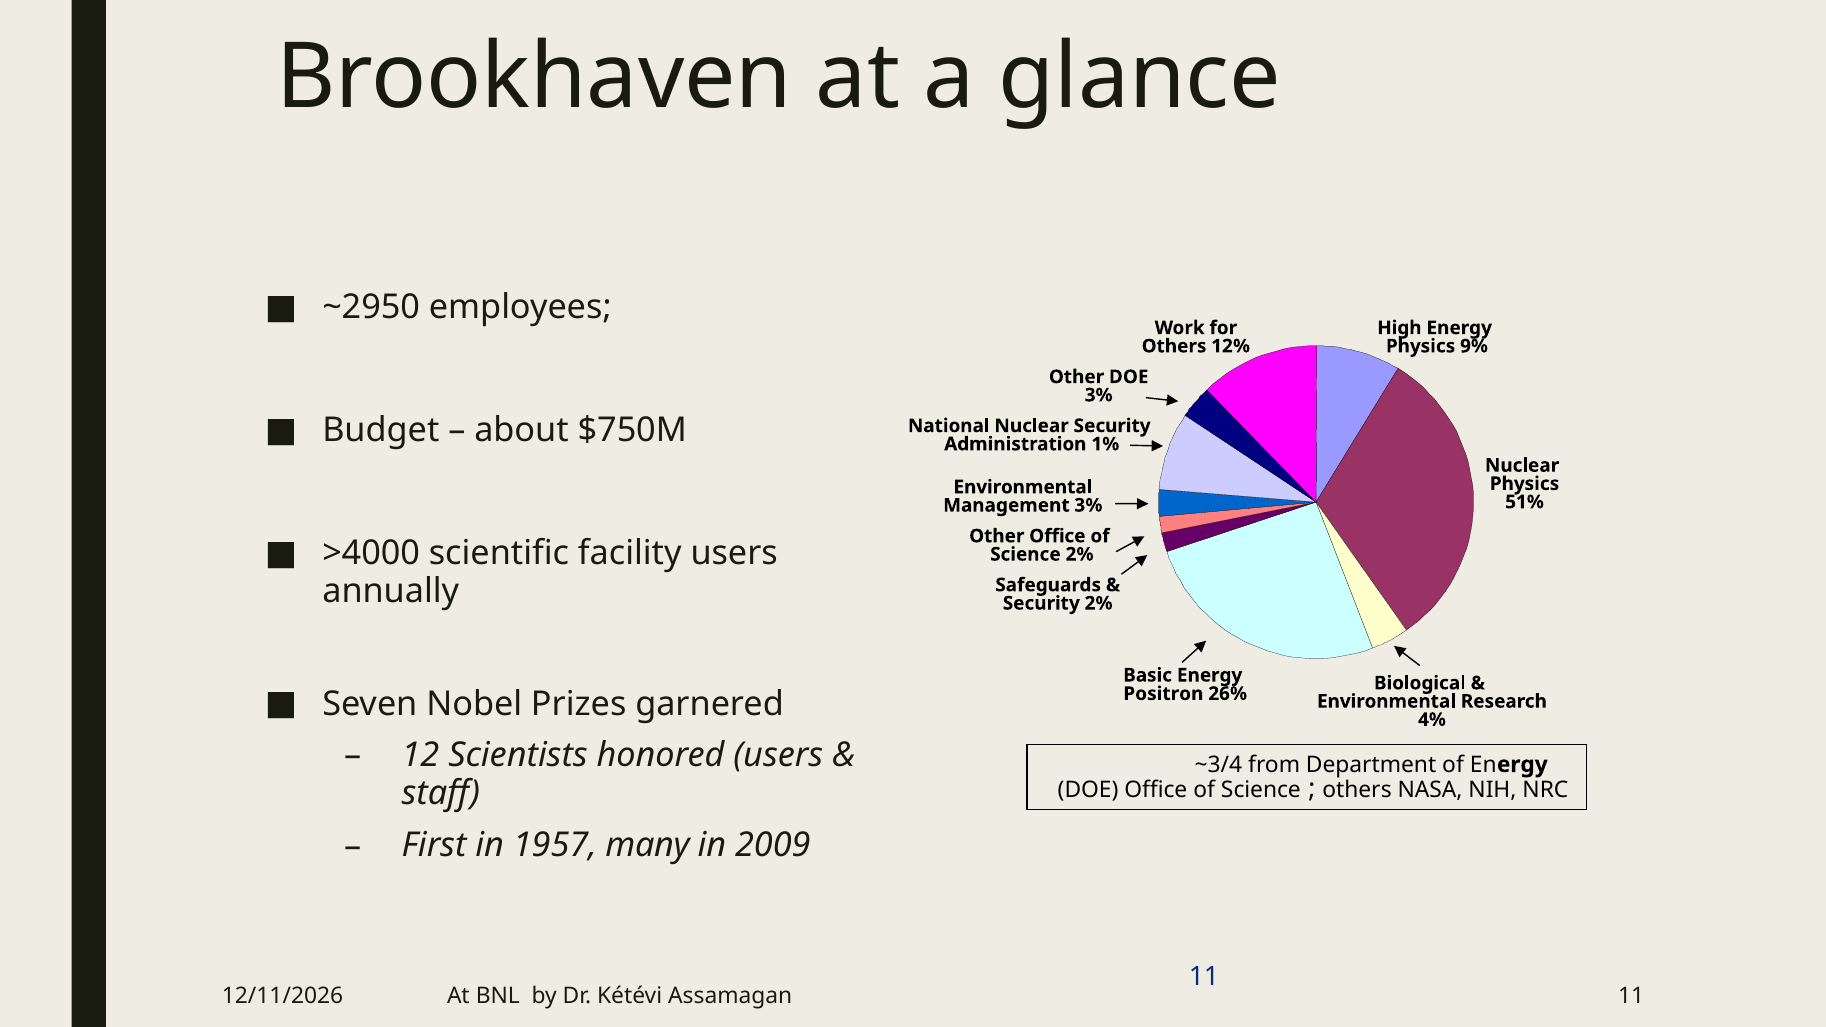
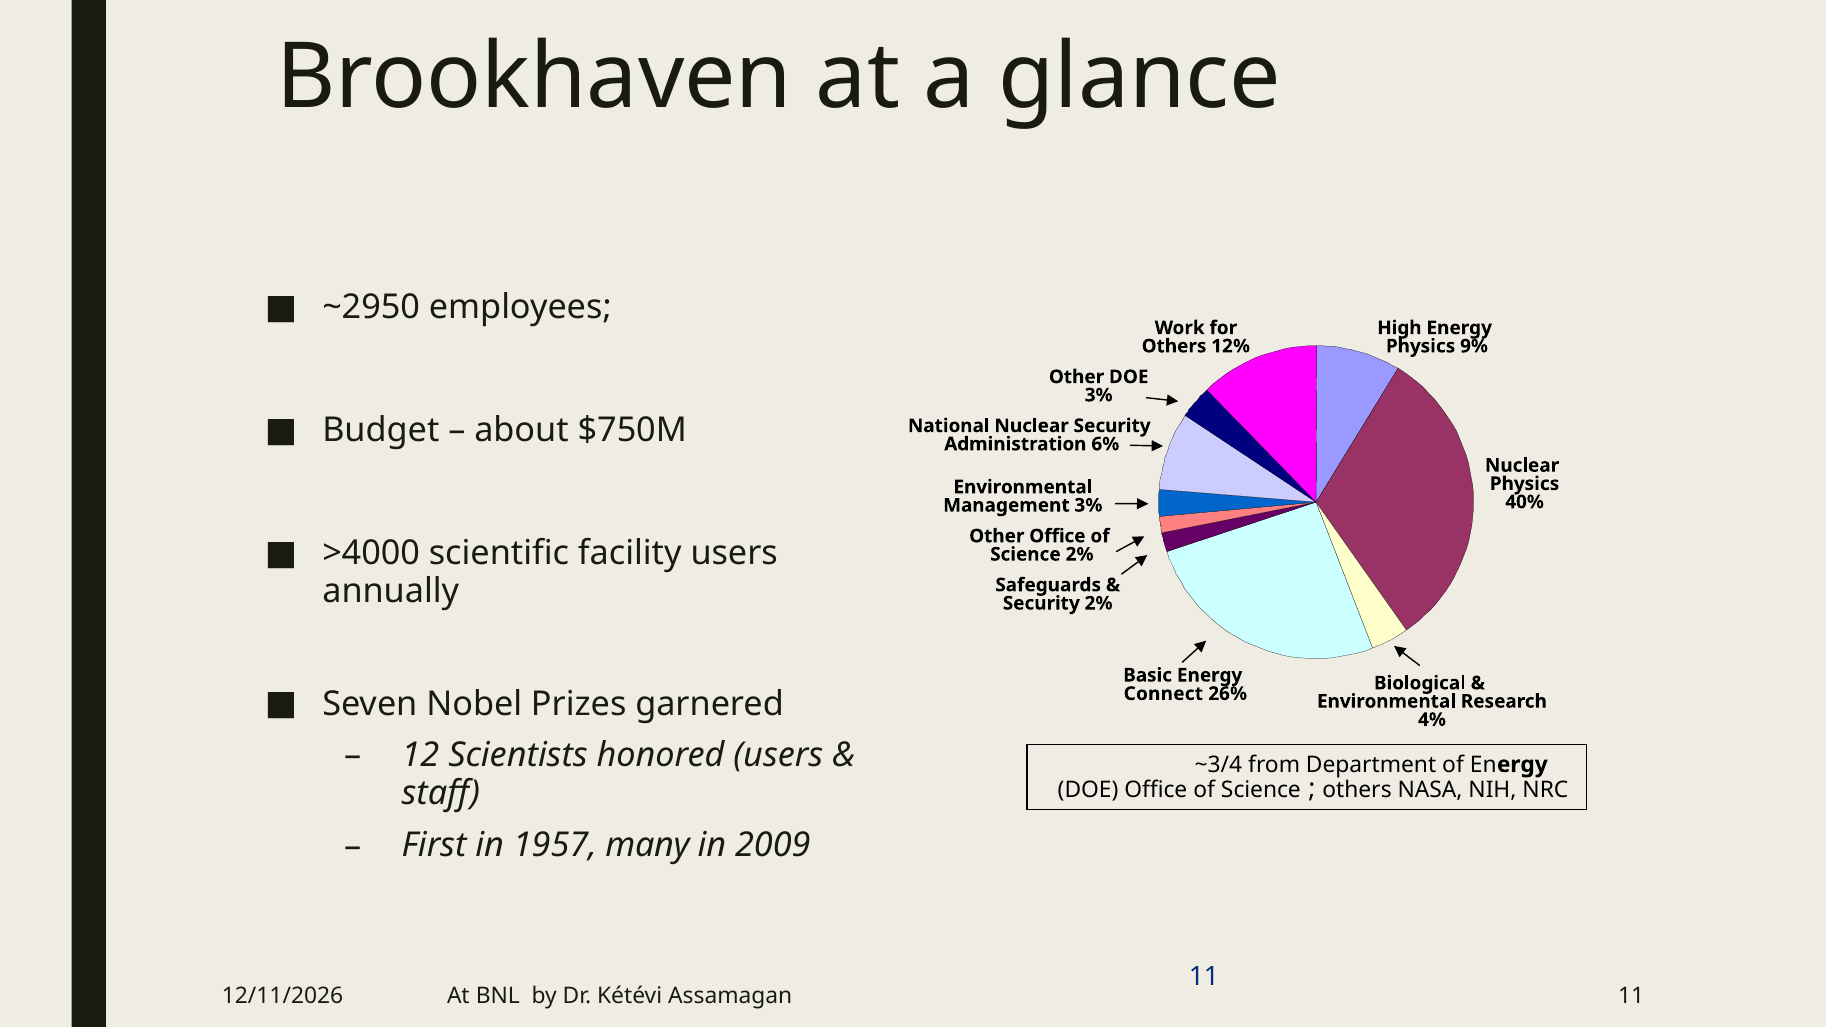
1%: 1% -> 6% (1105, 444)
51%: 51% -> 40% (1525, 502)
Positron: Positron -> Connect (1163, 694)
